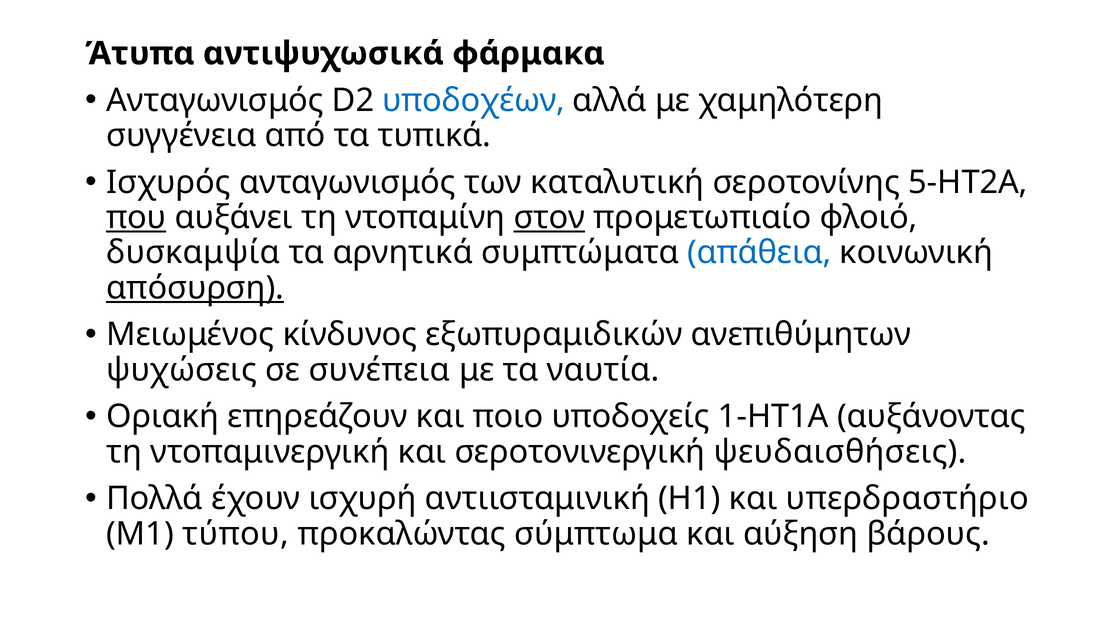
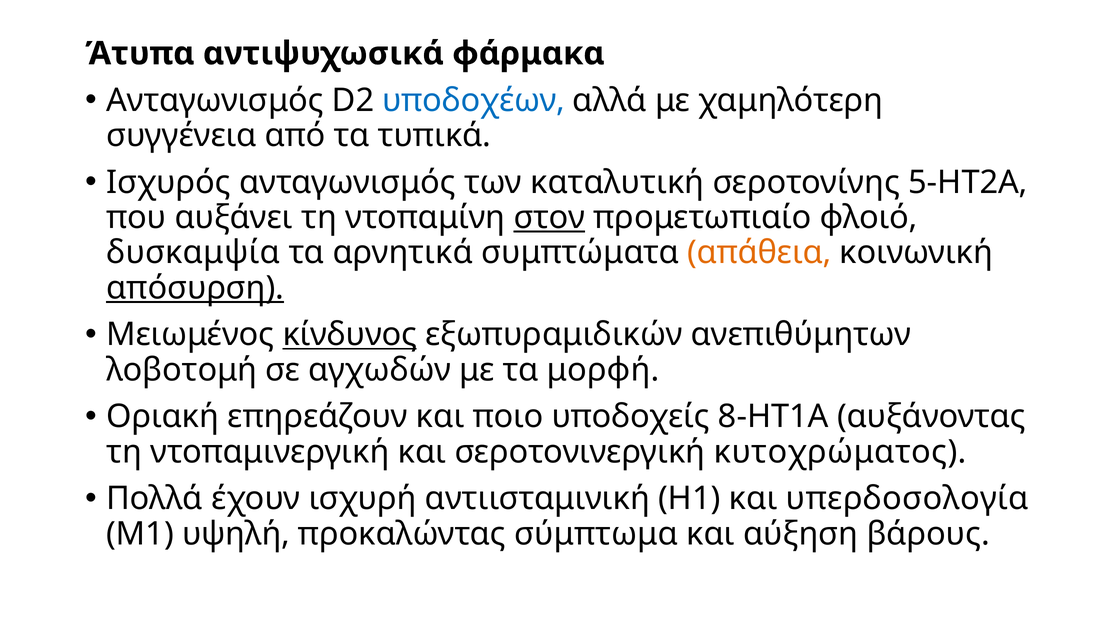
που underline: present -> none (136, 218)
απάθεια colour: blue -> orange (759, 253)
κίνδυνος underline: none -> present (350, 335)
ψυχώσεις: ψυχώσεις -> λοβοτομή (182, 370)
συνέπεια: συνέπεια -> αγχωδών (380, 370)
ναυτία: ναυτία -> μορφή (603, 370)
1-HT1A: 1-HT1A -> 8-HT1A (773, 417)
ψευδαισθήσεις: ψευδαισθήσεις -> κυτοχρώματος (840, 452)
υπερδραστήριο: υπερδραστήριο -> υπερδοσολογία (907, 499)
τύπου: τύπου -> υψηλή (236, 534)
